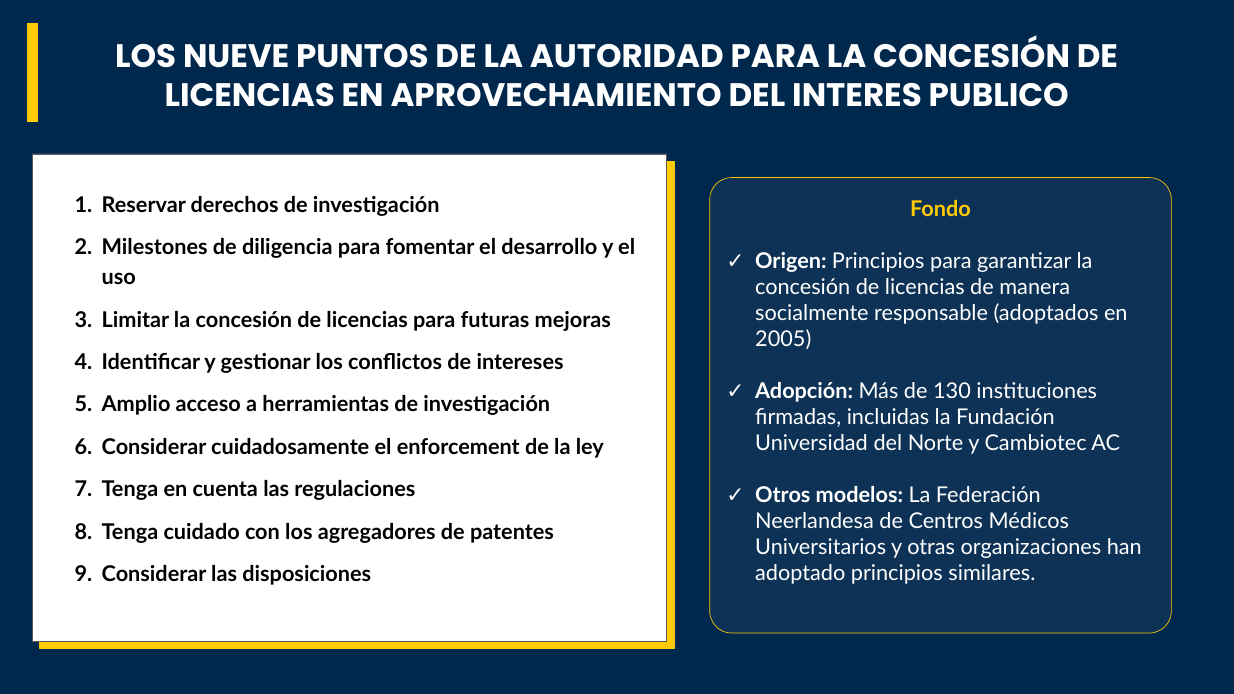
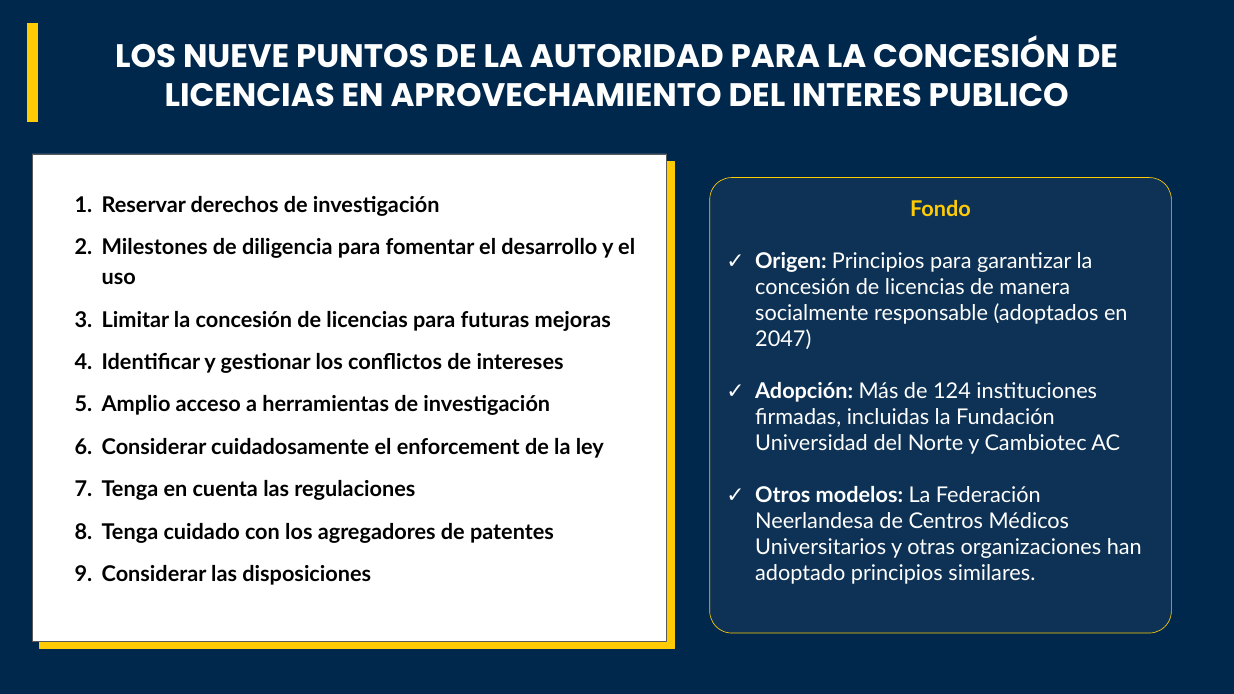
2005: 2005 -> 2047 (783, 340)
130: 130 -> 124 (952, 392)
